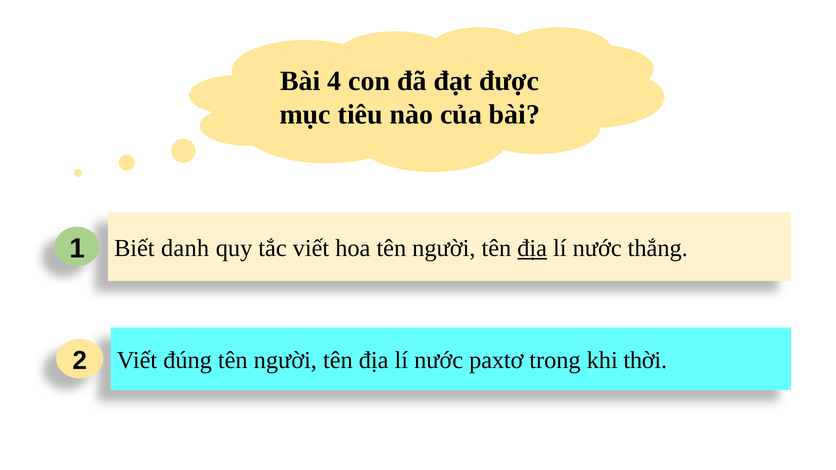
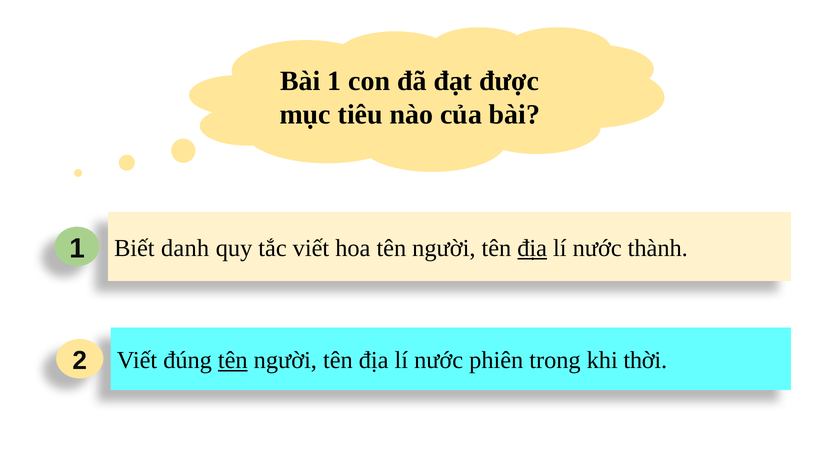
Bài 4: 4 -> 1 (334, 81)
thắng: thắng -> thành (658, 248)
tên underline: none -> present (233, 361)
paxtơ: paxtơ -> phiên (496, 361)
